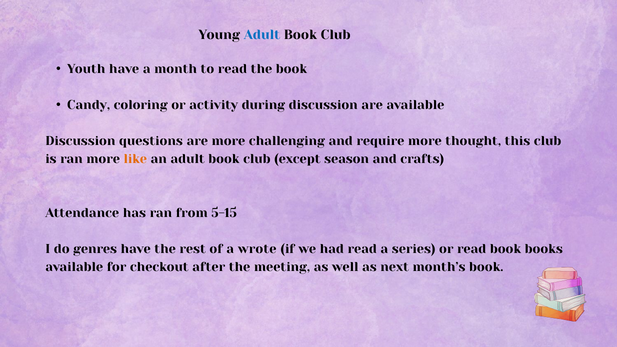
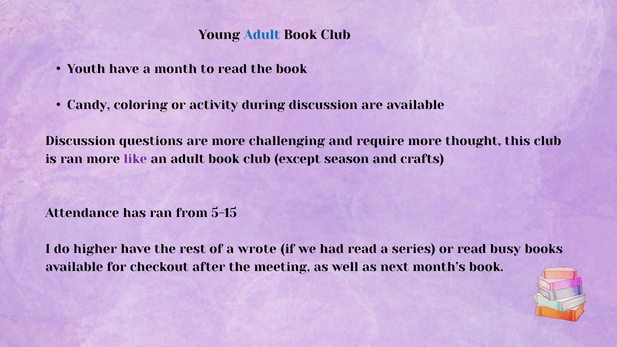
like colour: orange -> purple (135, 159)
genres: genres -> higher (95, 249)
read book: book -> busy (505, 249)
